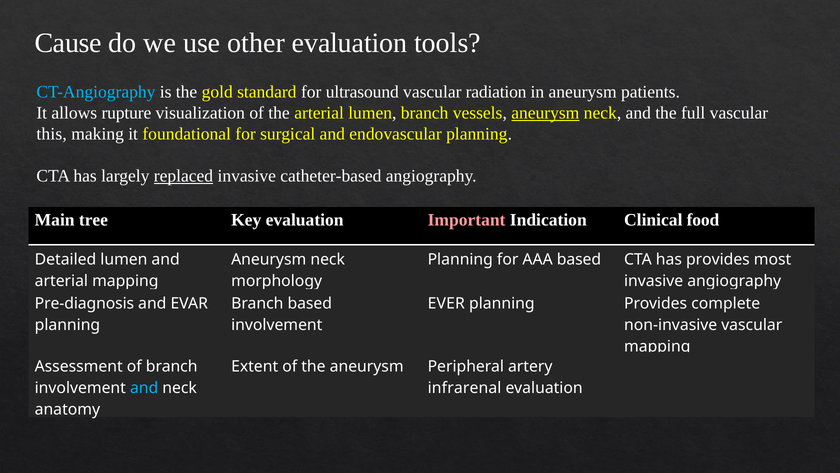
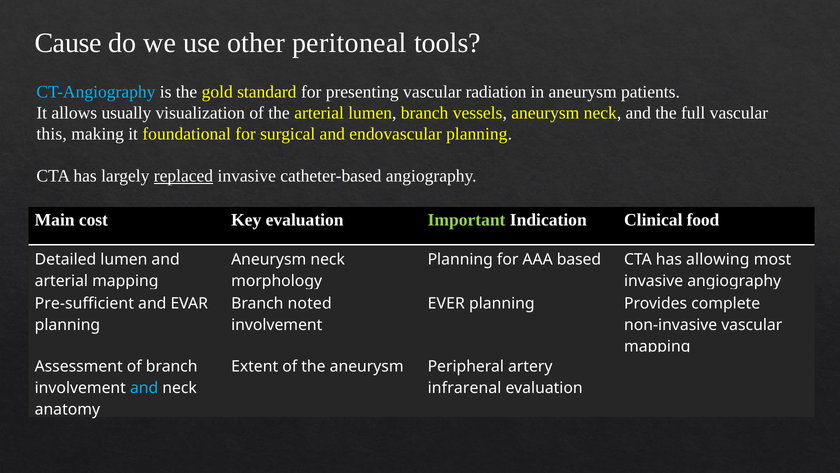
other evaluation: evaluation -> peritoneal (349, 43)
ultrasound: ultrasound -> presenting (362, 92)
rupture: rupture -> usually (126, 113)
aneurysm underline: present -> none (545, 113)
tree: tree -> cost (93, 220)
Important colour: pink -> light green (467, 220)
has provides: provides -> allowing (718, 259)
Pre‑diagnosis: Pre‑diagnosis -> Pre‑sufficient (84, 303)
Branch based: based -> noted (310, 303)
